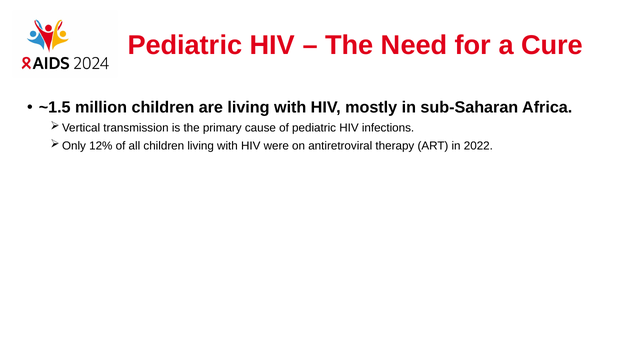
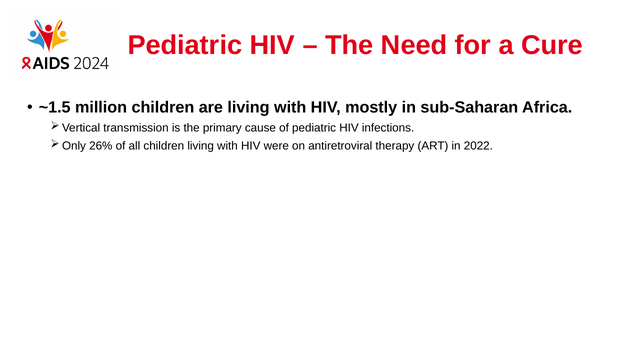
12%: 12% -> 26% (101, 146)
